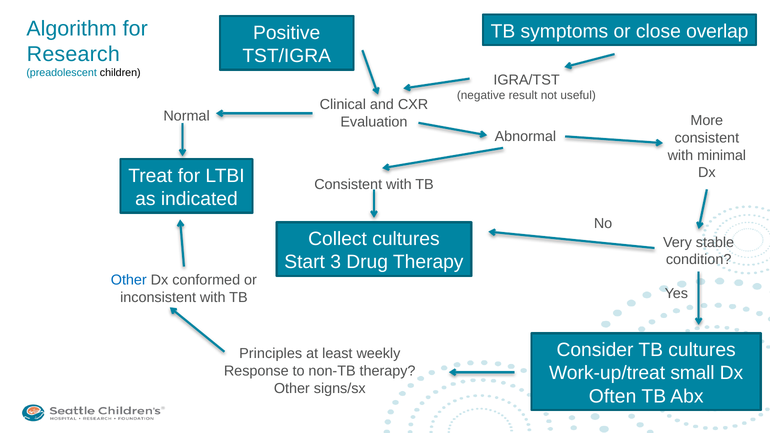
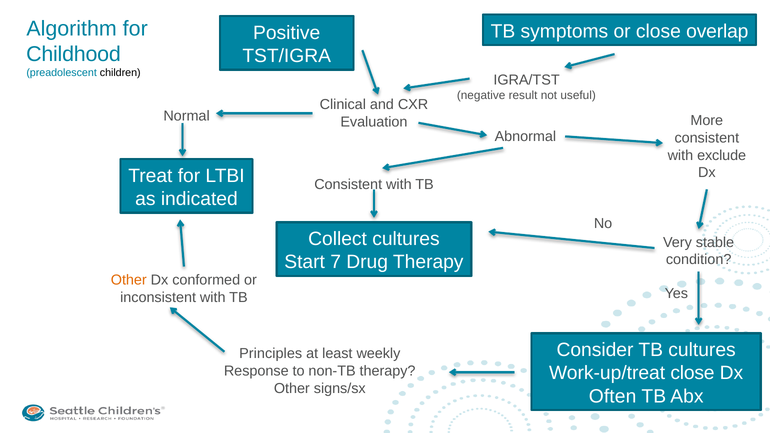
Research: Research -> Childhood (73, 54)
minimal: minimal -> exclude (722, 155)
3: 3 -> 7 (336, 262)
Other colour: blue -> orange (129, 280)
Work-up/treat small: small -> close (692, 373)
